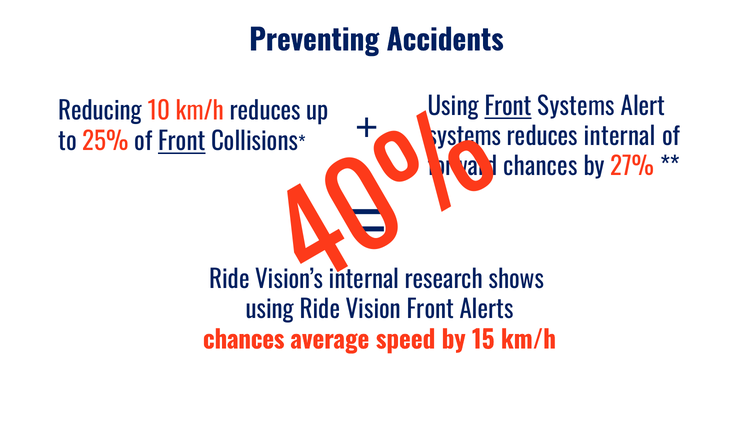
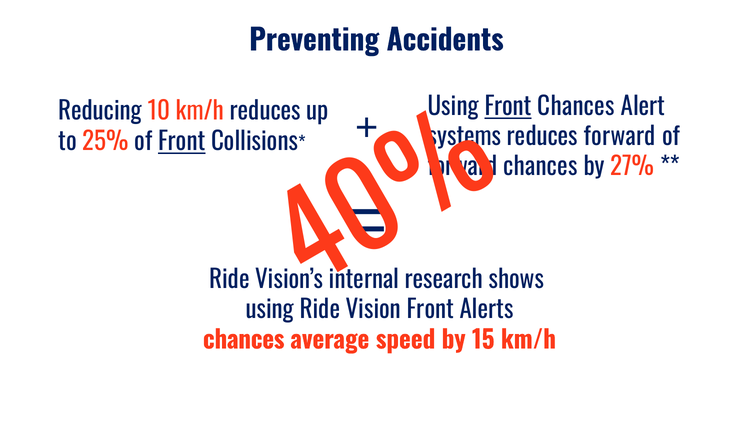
Systems: Systems -> Chances (576, 107)
reduces internal: internal -> forward (620, 137)
